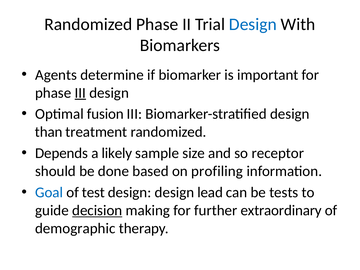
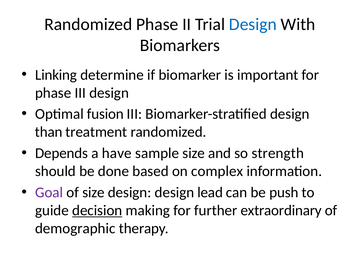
Agents: Agents -> Linking (56, 75)
III underline: present -> none (80, 93)
likely: likely -> have (117, 153)
receptor: receptor -> strength (278, 153)
profiling: profiling -> complex (217, 171)
Goal colour: blue -> purple (49, 192)
of test: test -> size (93, 192)
tests: tests -> push (284, 192)
